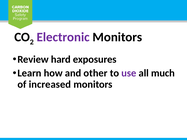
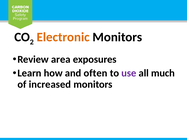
Electronic colour: purple -> orange (63, 37)
hard: hard -> area (61, 59)
other: other -> often (96, 73)
